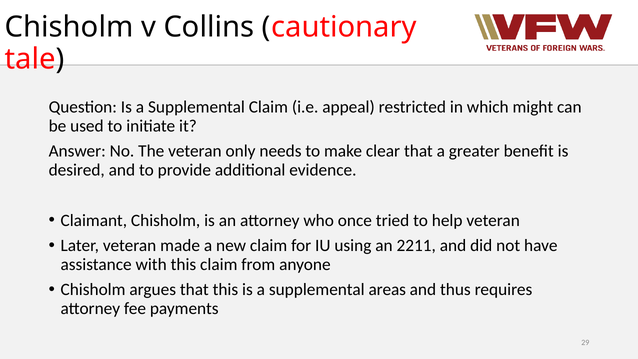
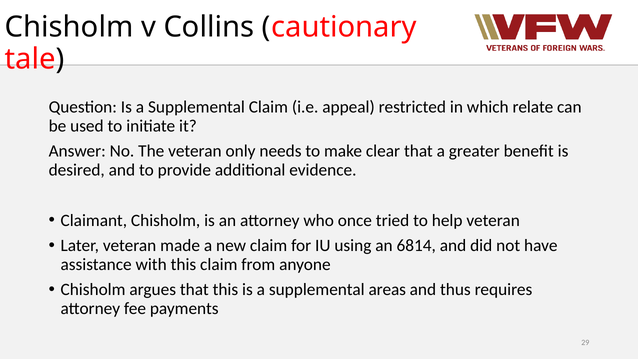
might: might -> relate (533, 107)
2211: 2211 -> 6814 (416, 246)
